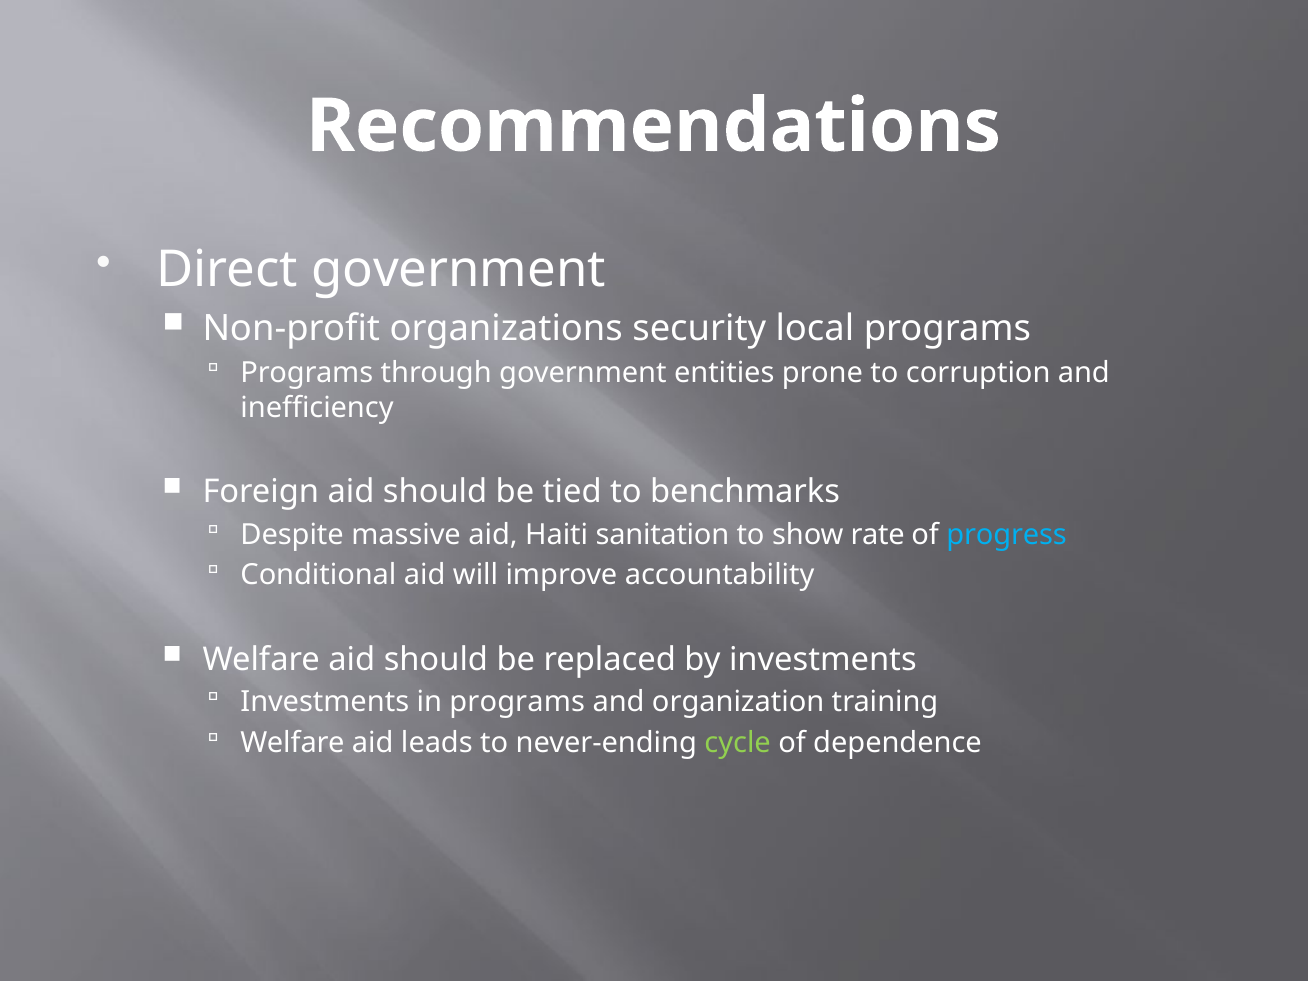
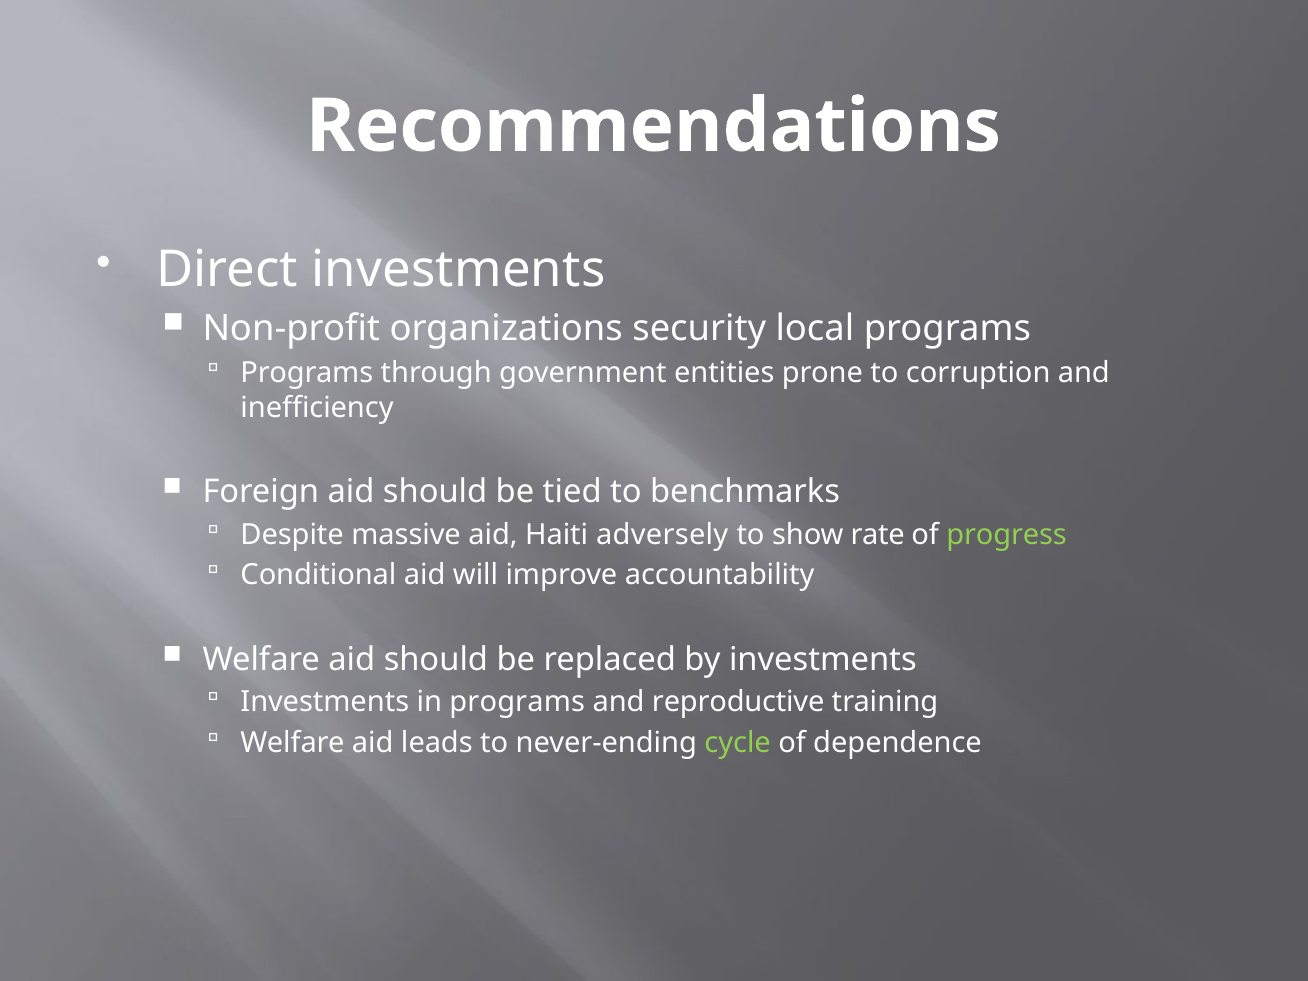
Direct government: government -> investments (458, 269)
sanitation: sanitation -> adversely (662, 535)
progress colour: light blue -> light green (1007, 535)
organization: organization -> reproductive (738, 702)
